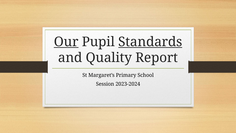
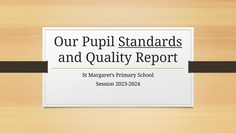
Our underline: present -> none (66, 42)
